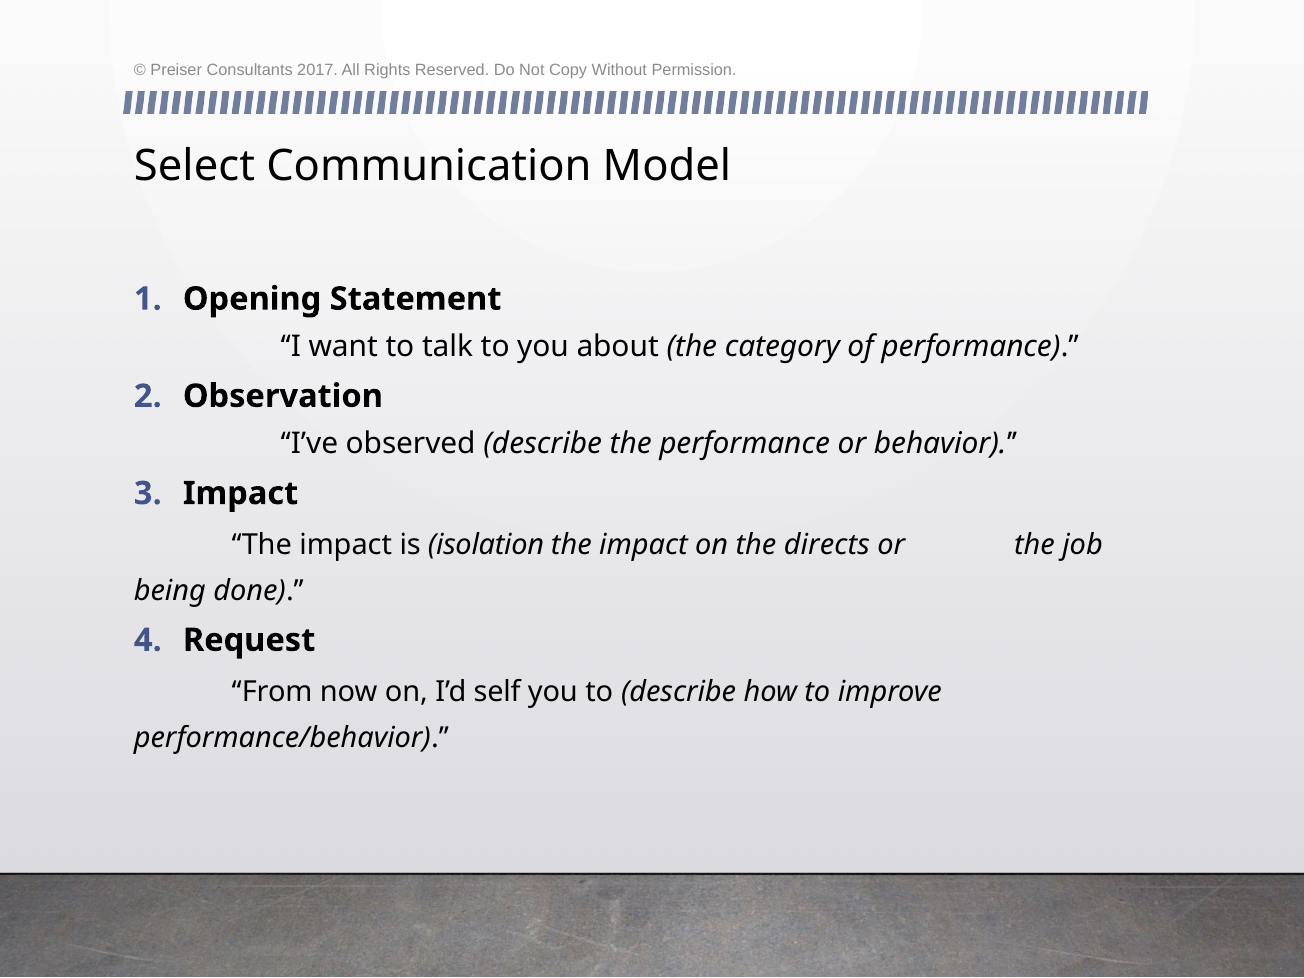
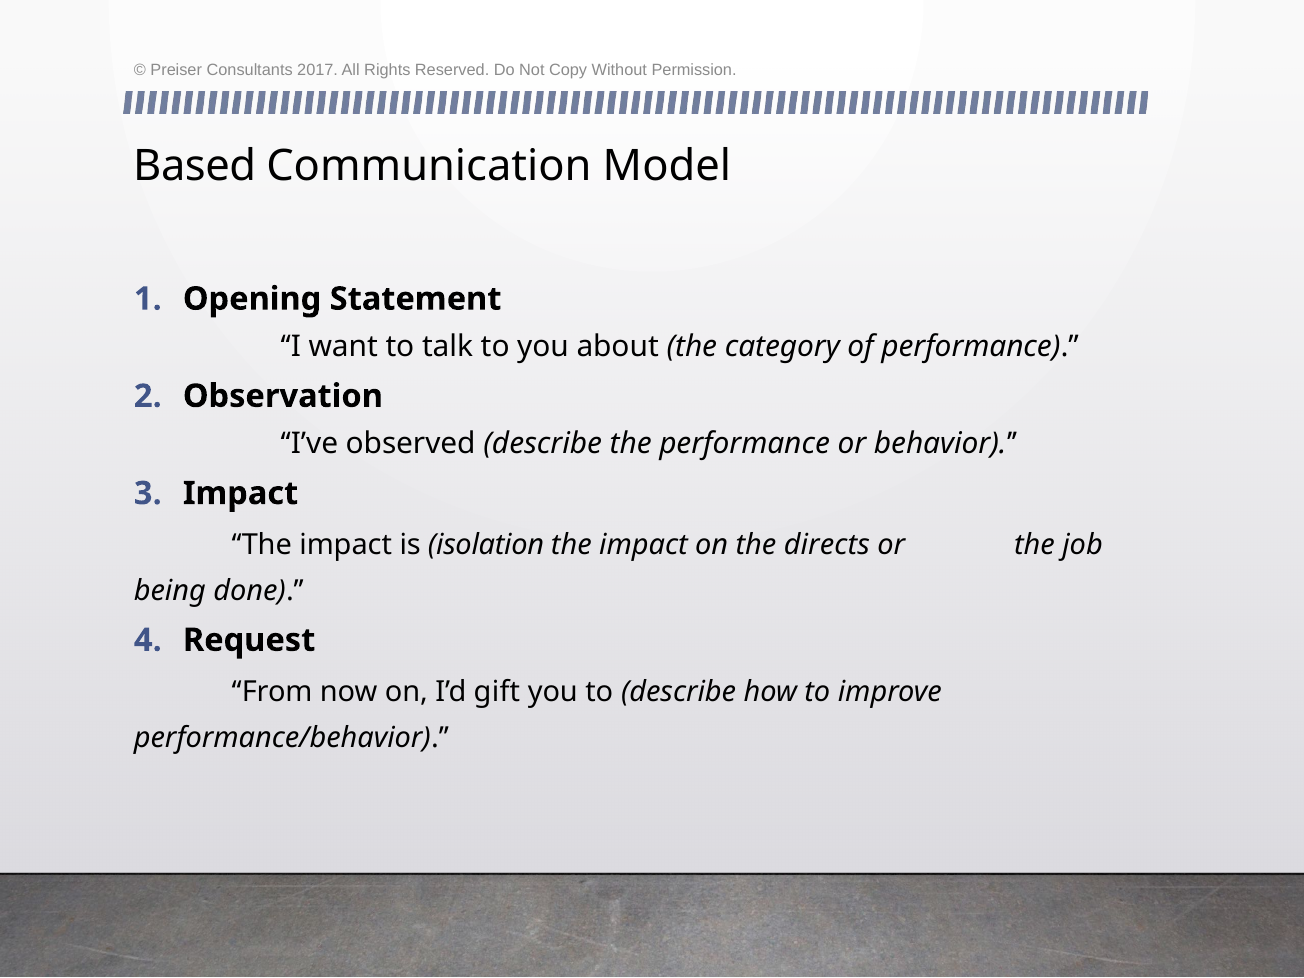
Select: Select -> Based (195, 166)
self: self -> gift (497, 692)
